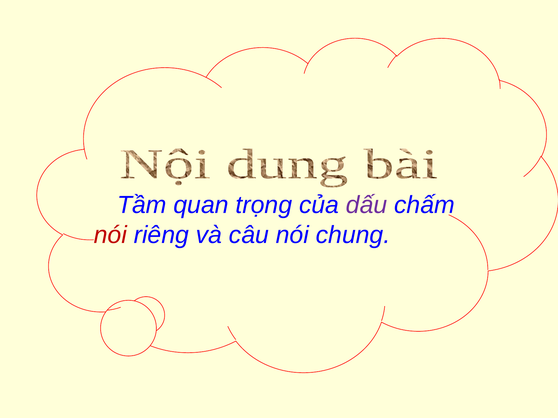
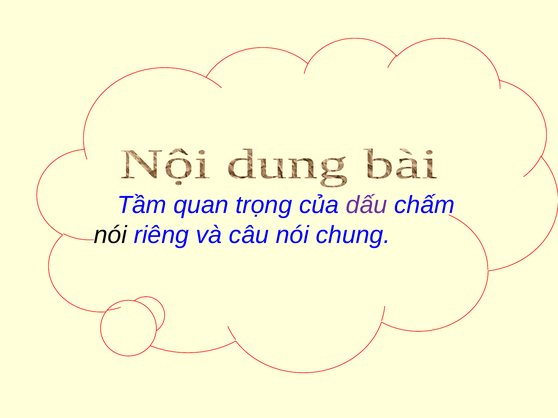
nói colour: red -> black (110, 235)
